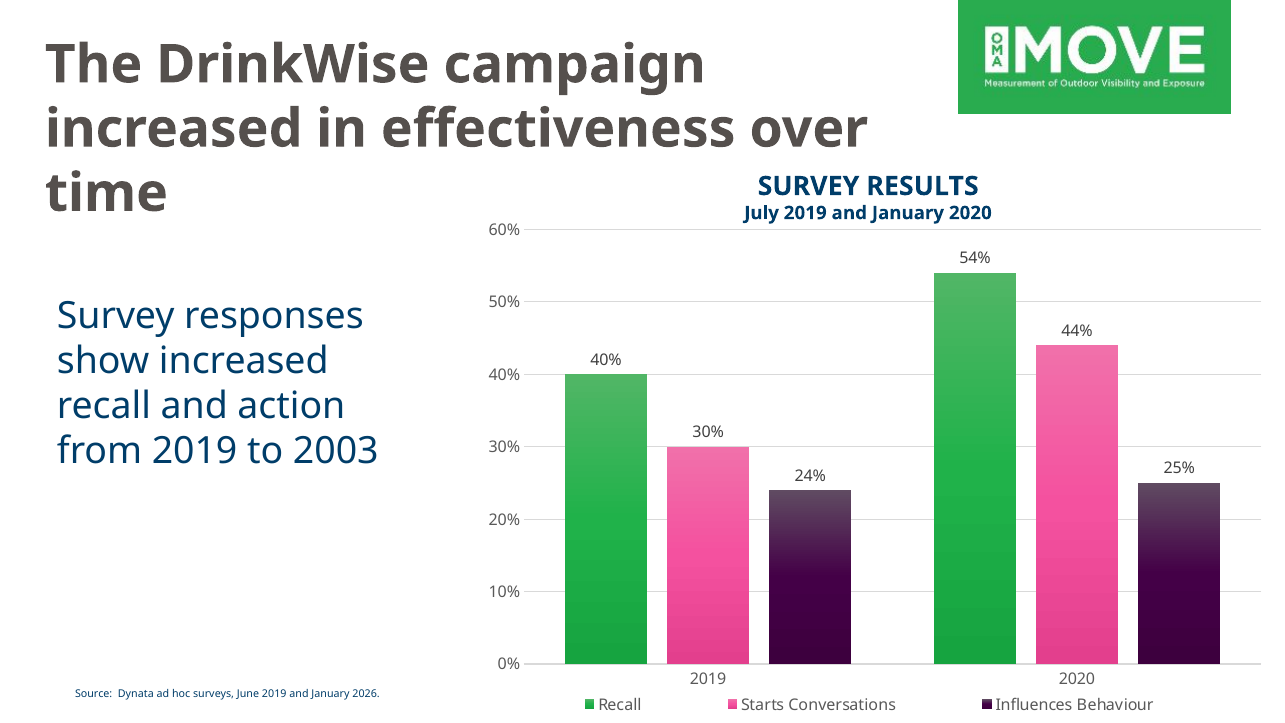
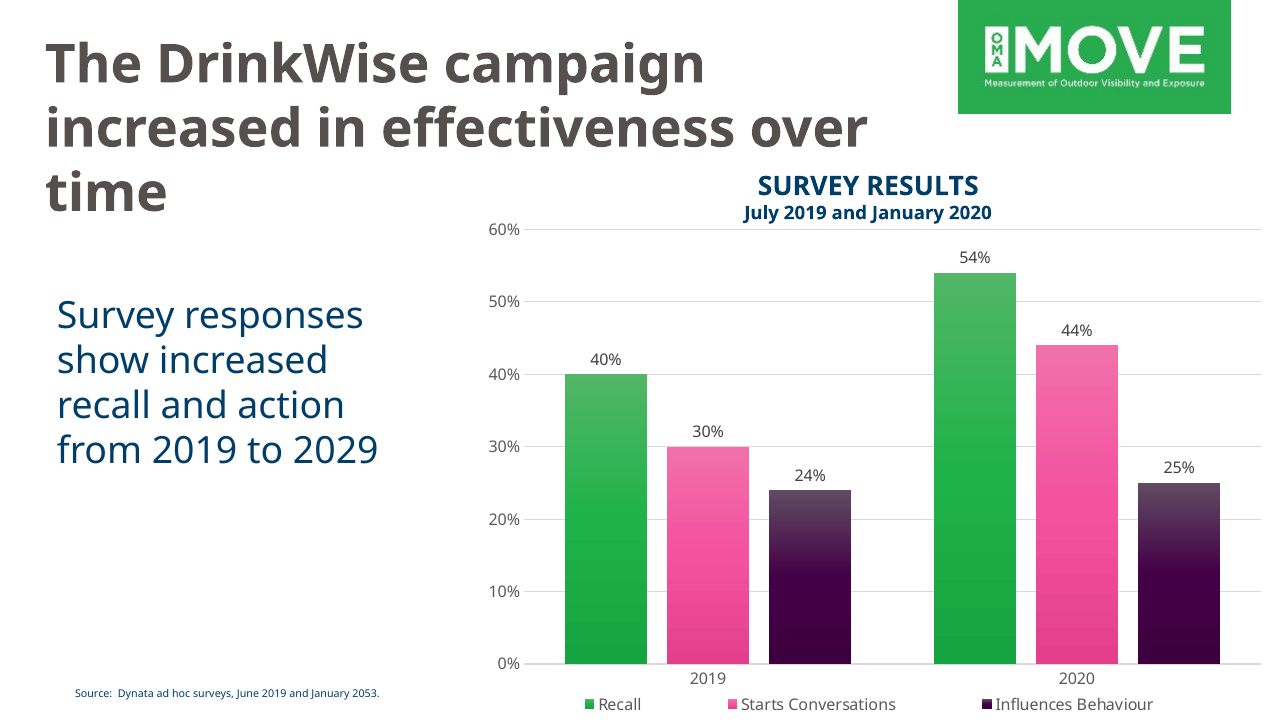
2003: 2003 -> 2029 (336, 451)
2026: 2026 -> 2053 (366, 694)
